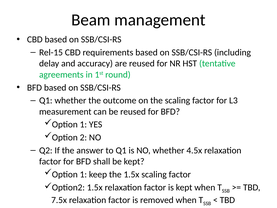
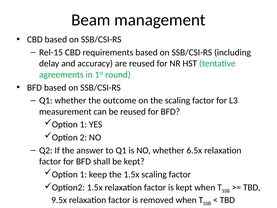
4.5x: 4.5x -> 6.5x (194, 150)
7.5x: 7.5x -> 9.5x (59, 200)
